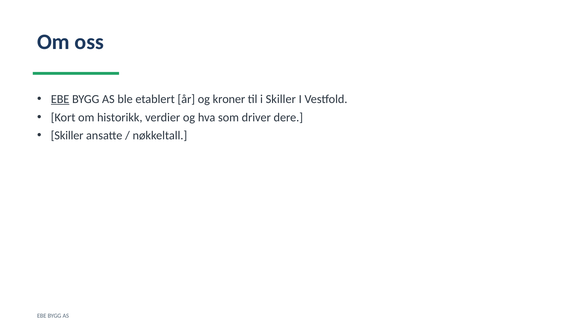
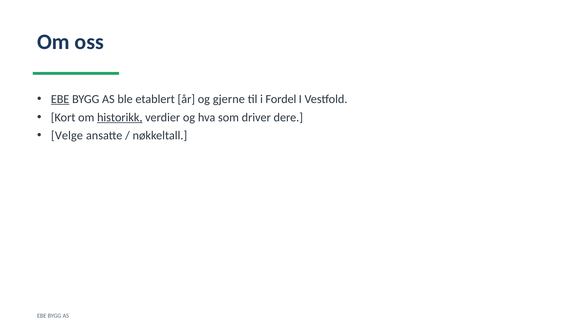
kroner: kroner -> gjerne (229, 99)
i Skiller: Skiller -> Fordel (281, 99)
historikk underline: none -> present (120, 117)
Skiller: Skiller -> Velge (67, 135)
